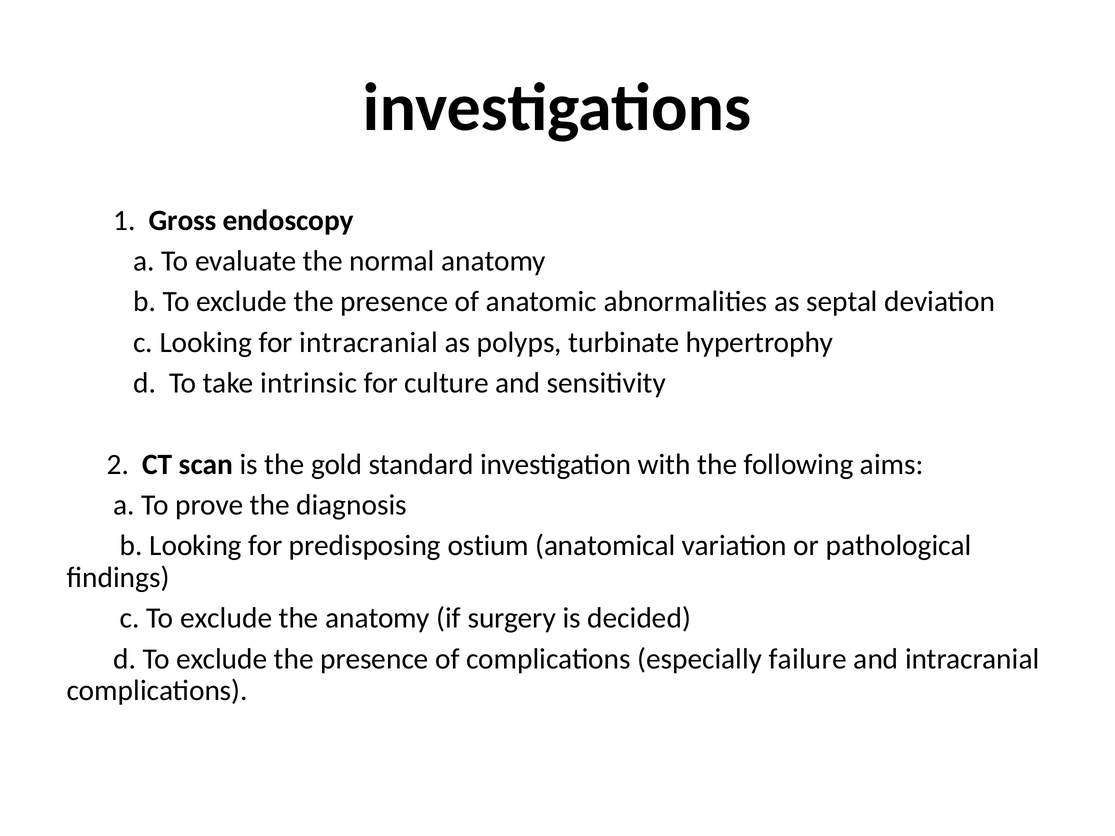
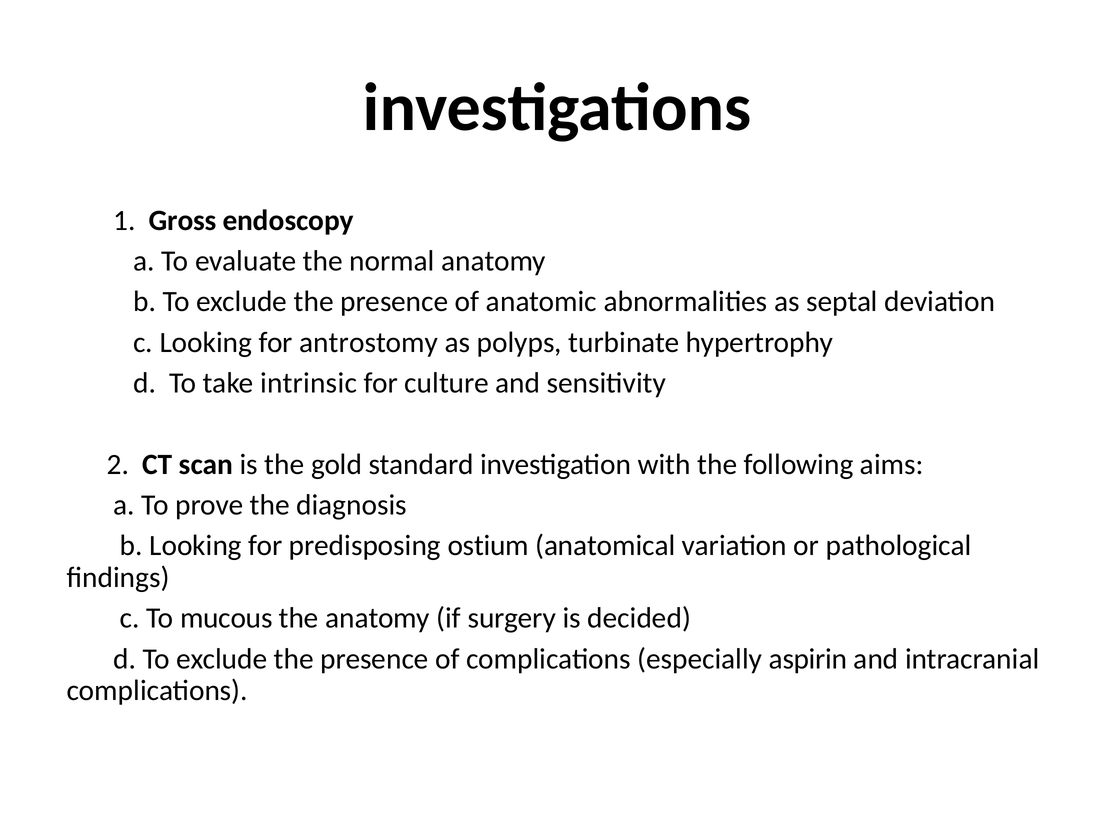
for intracranial: intracranial -> antrostomy (369, 342)
c To exclude: exclude -> mucous (226, 618)
failure: failure -> aspirin (808, 659)
